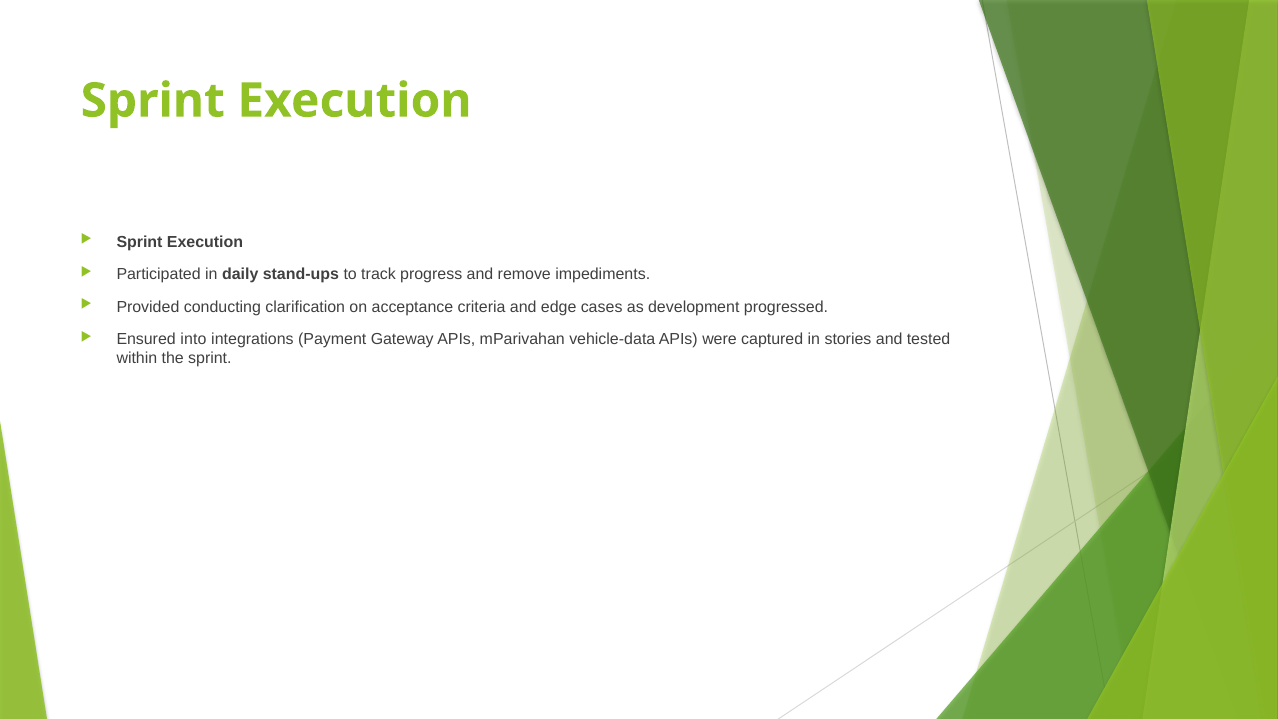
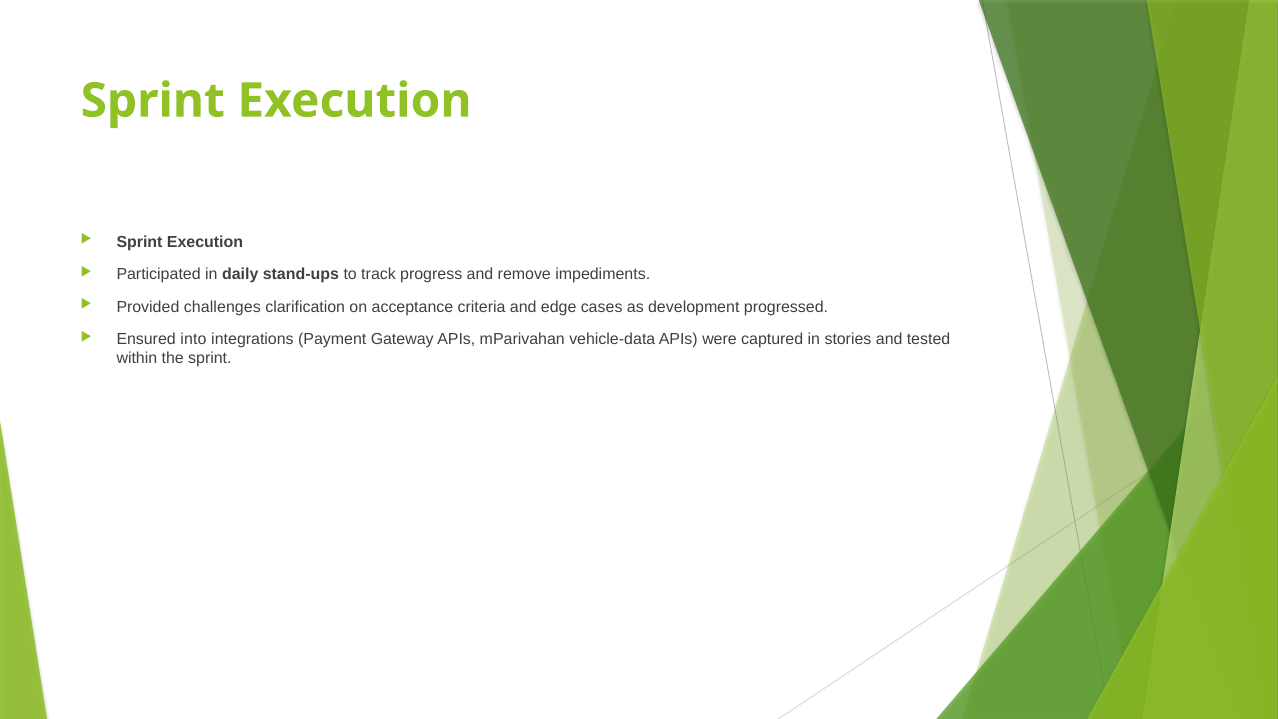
conducting: conducting -> challenges (222, 307)
